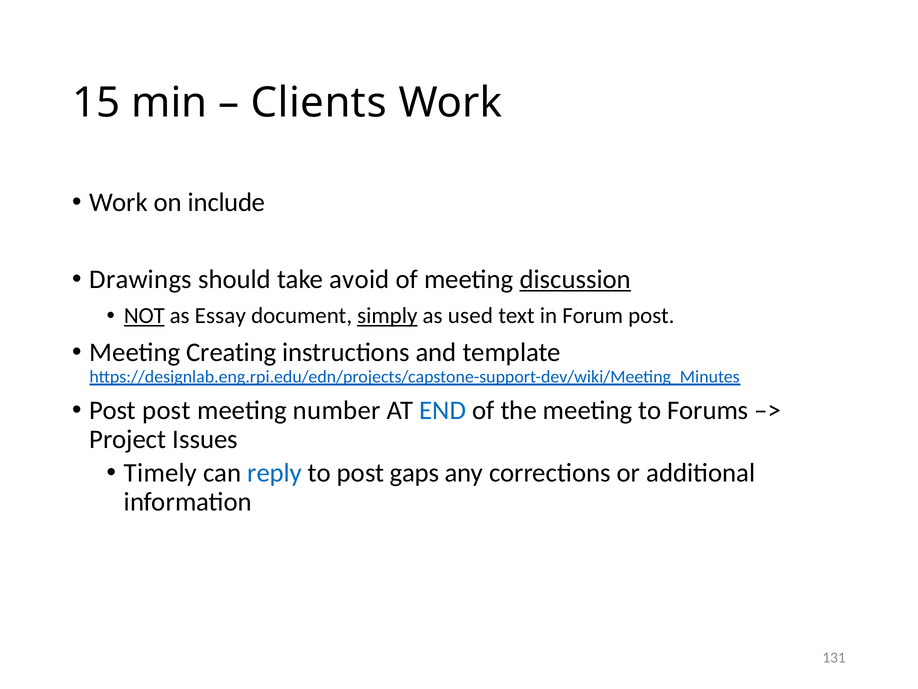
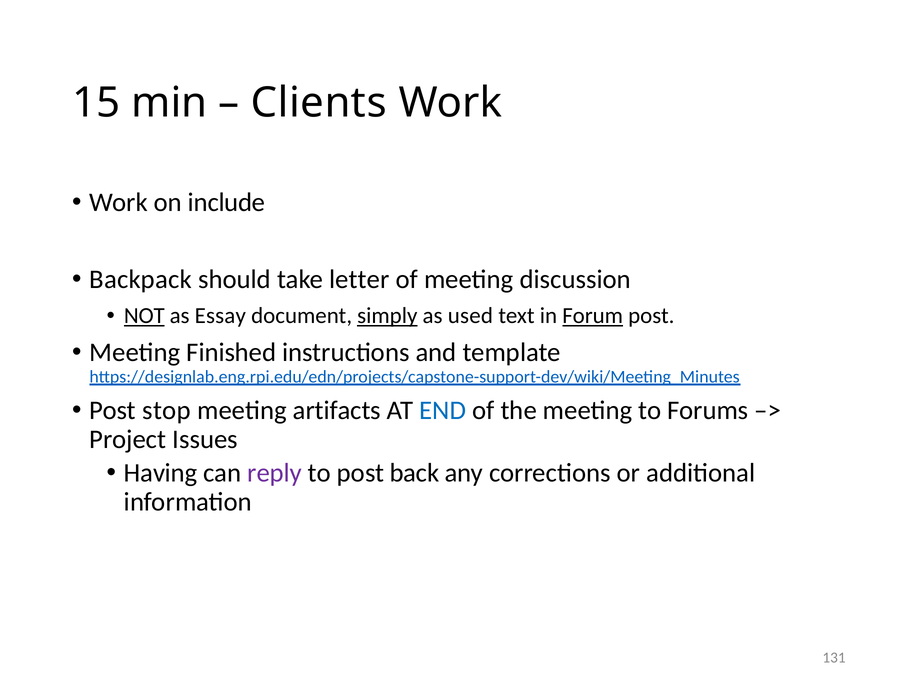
Drawings: Drawings -> Backpack (141, 279)
avoid: avoid -> letter (359, 279)
discussion underline: present -> none (575, 279)
Forum underline: none -> present (593, 316)
Creating: Creating -> Finished (231, 352)
Post post: post -> stop (166, 410)
number: number -> artifacts (337, 410)
Timely: Timely -> Having (161, 473)
reply colour: blue -> purple (275, 473)
gaps: gaps -> back (414, 473)
